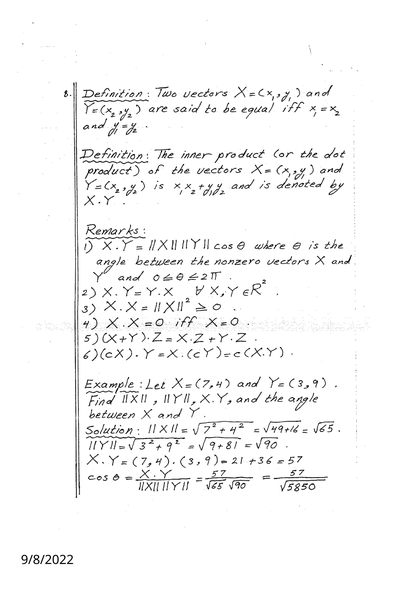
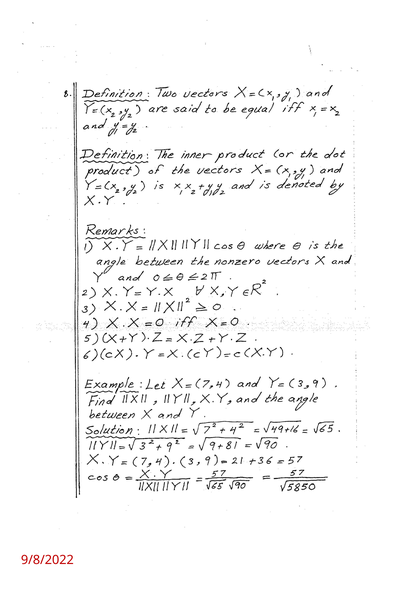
9/8/2022 colour: black -> red (47, 560)
